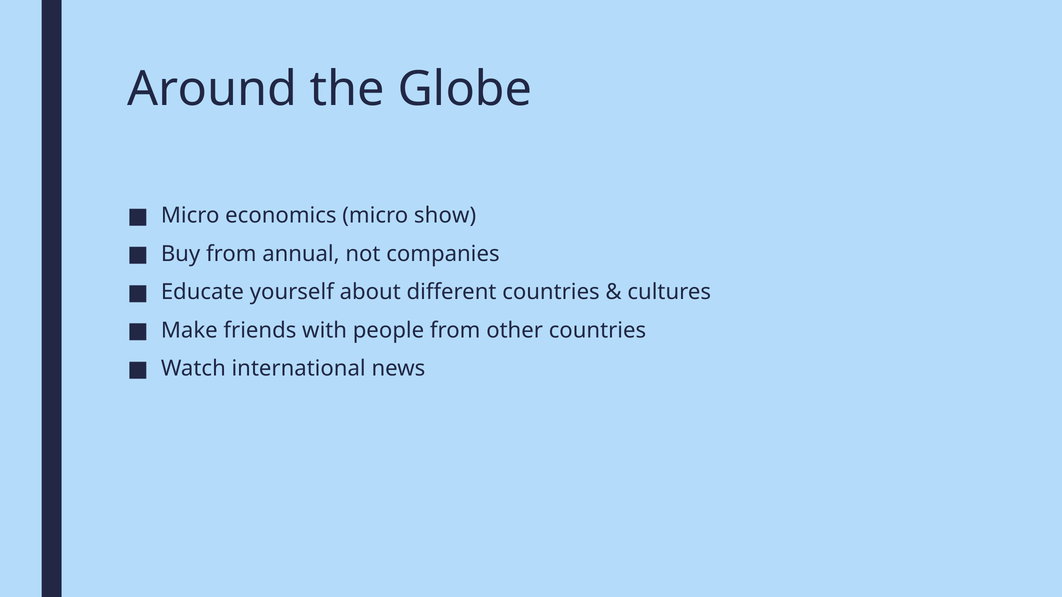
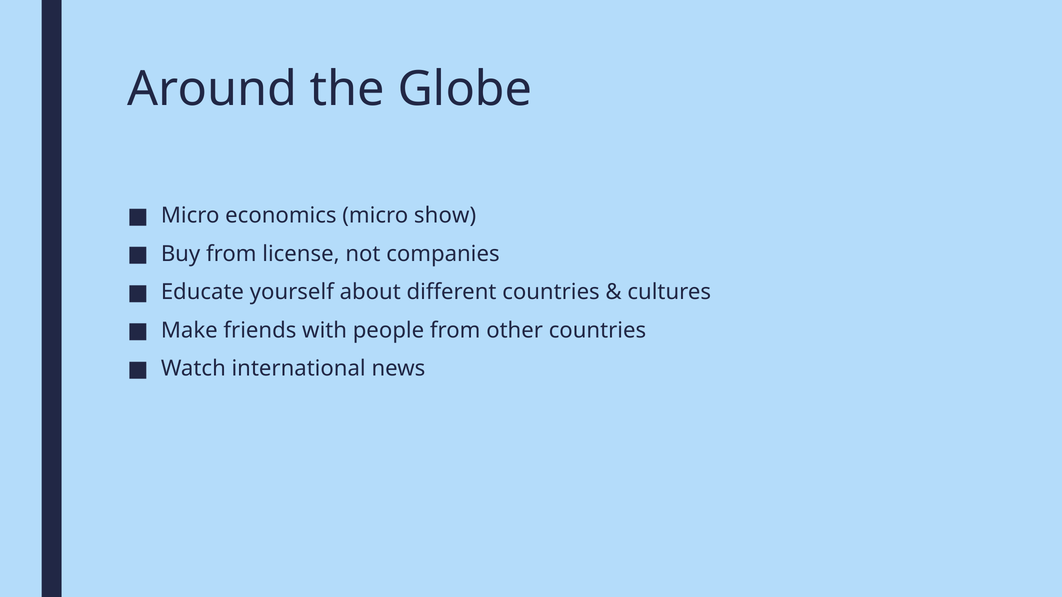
annual: annual -> license (301, 254)
